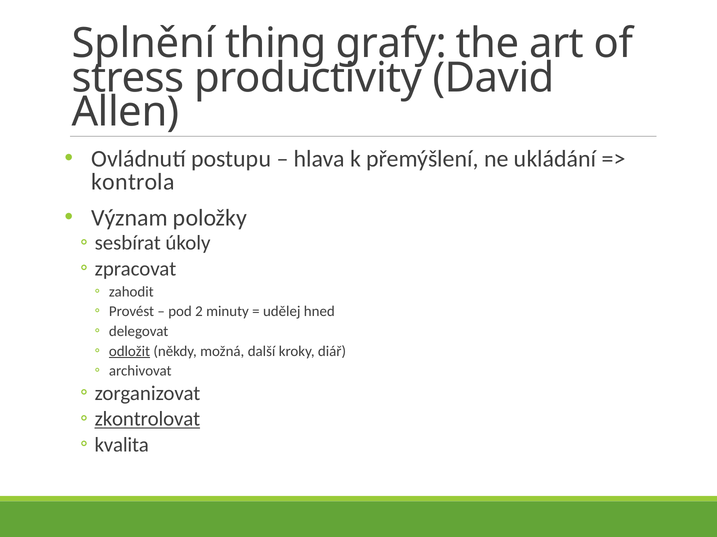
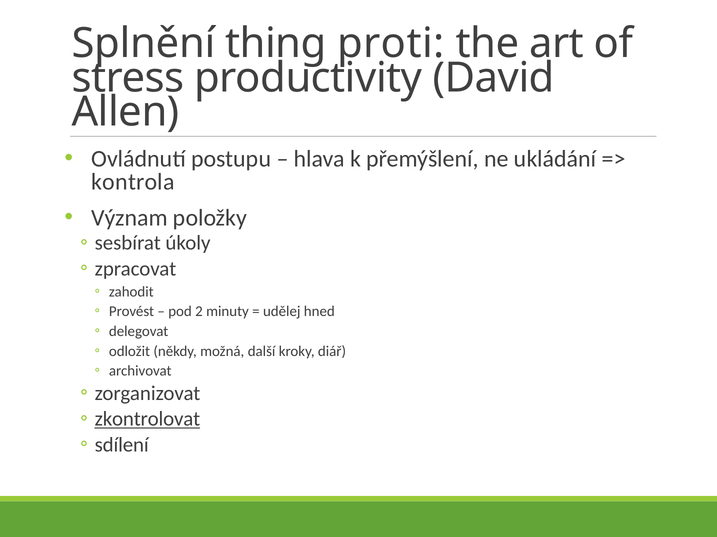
grafy: grafy -> proti (391, 44)
odložit underline: present -> none (130, 352)
kvalita: kvalita -> sdílení (122, 445)
